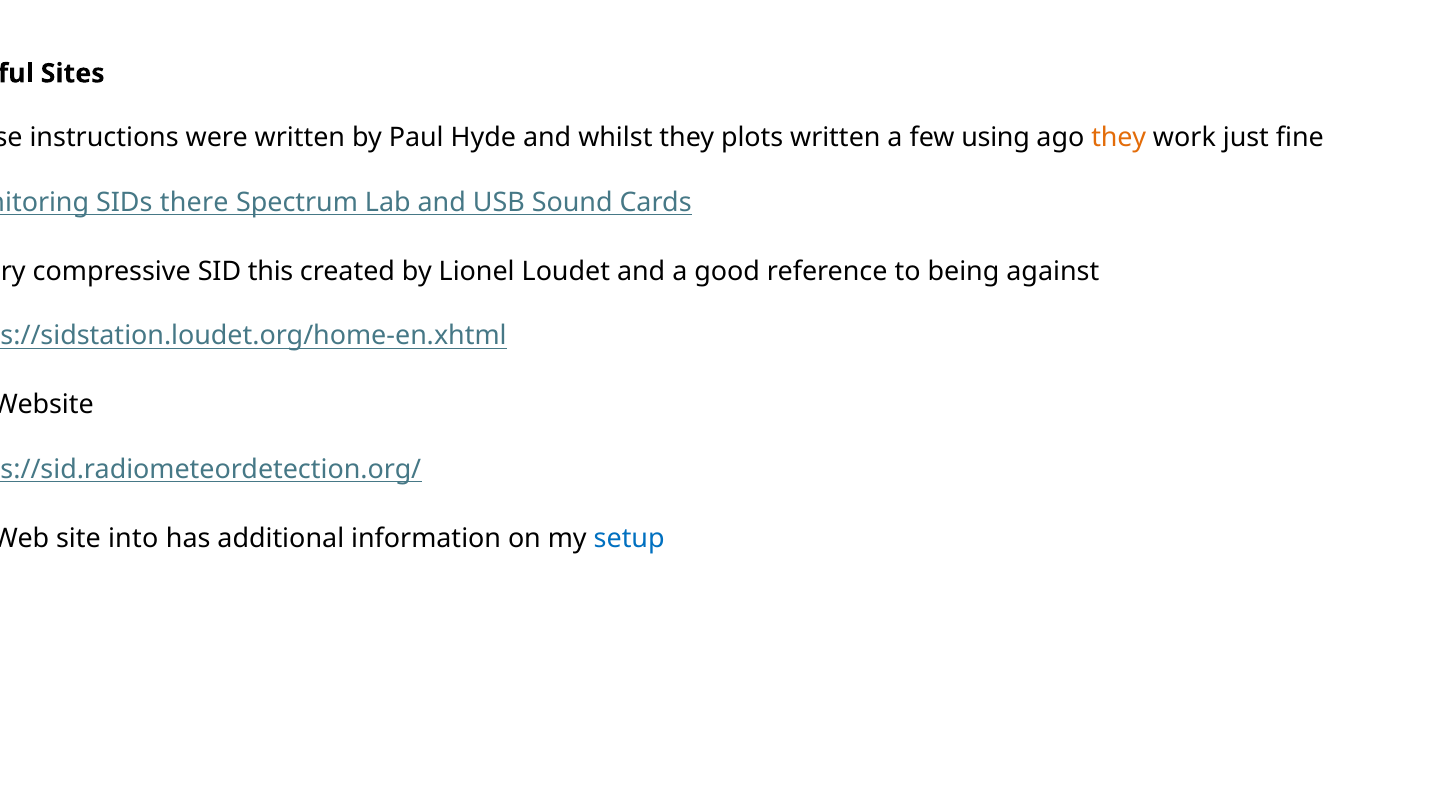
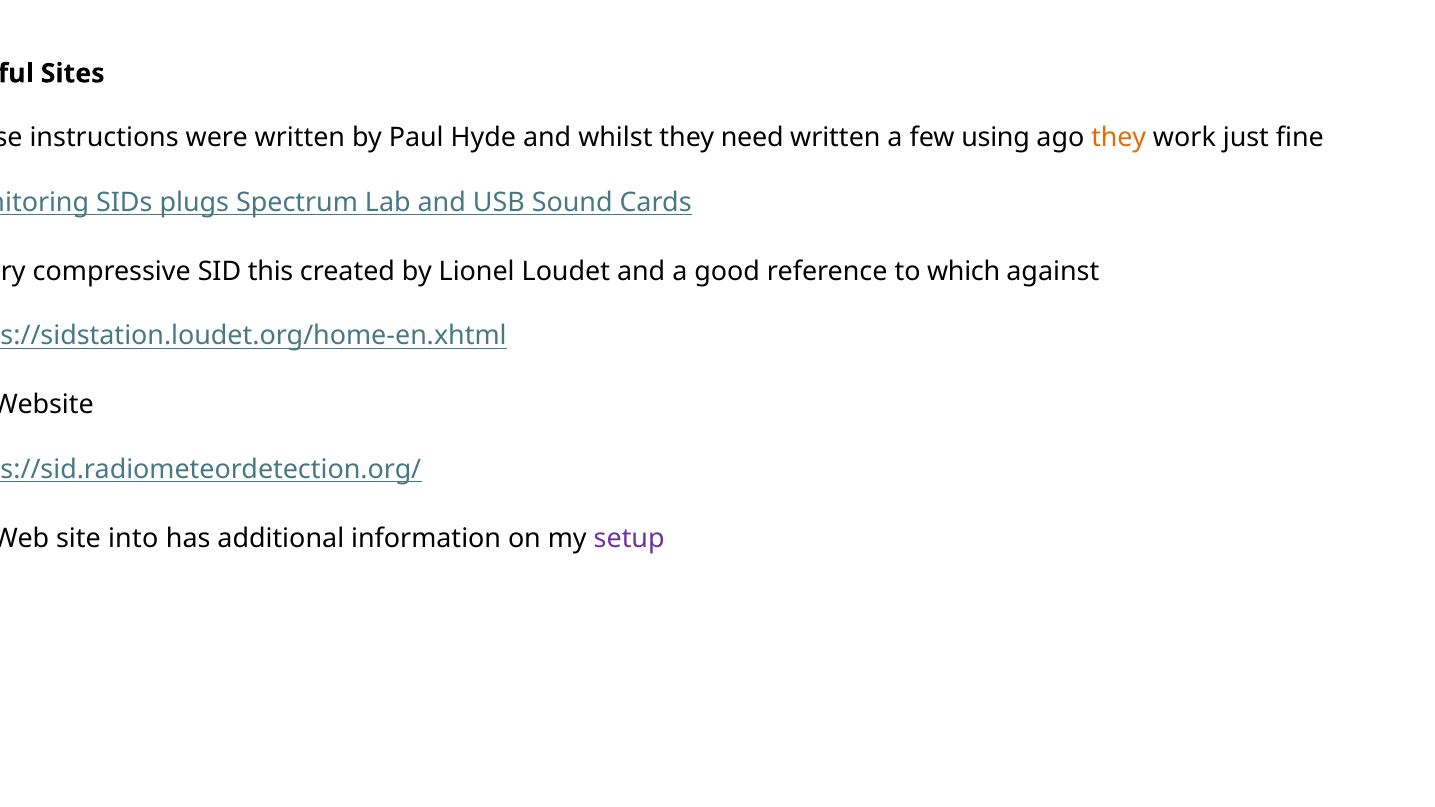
plots: plots -> need (752, 138)
there: there -> plugs (194, 203)
being: being -> which (964, 272)
setup colour: blue -> purple (629, 539)
